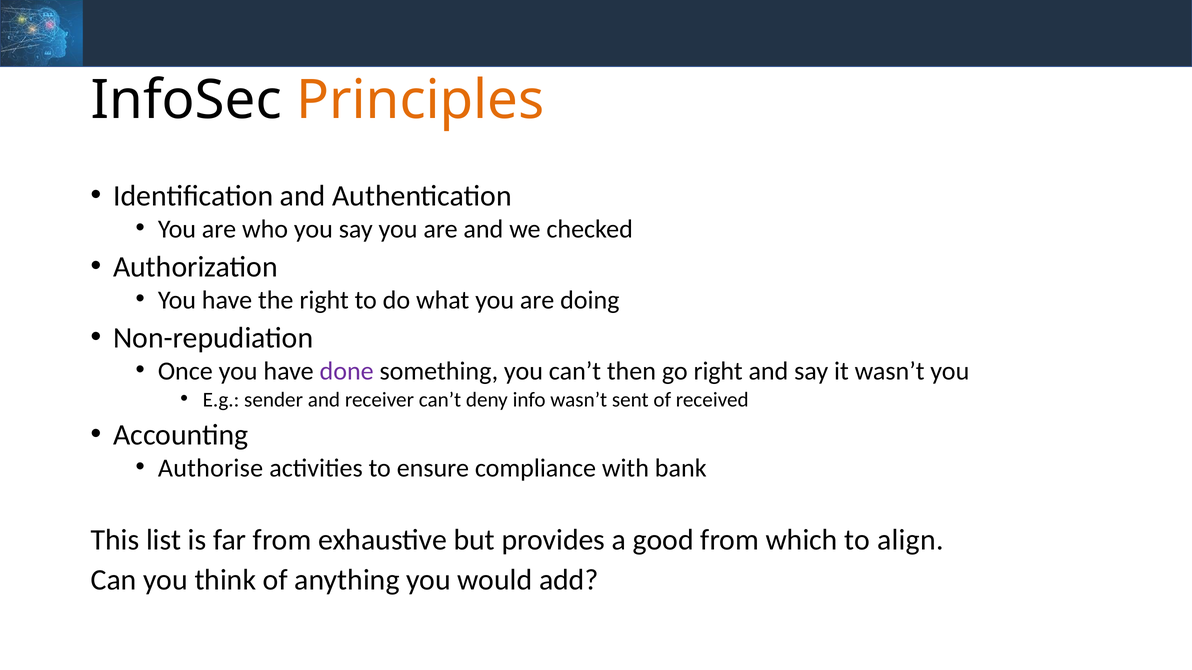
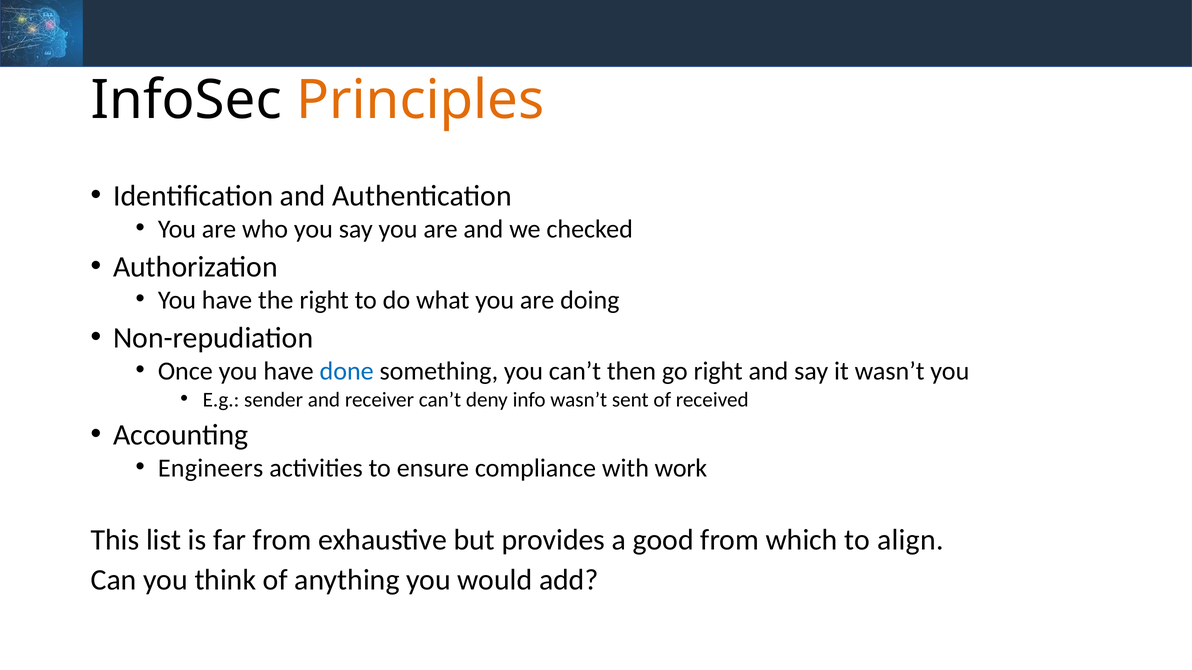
done colour: purple -> blue (347, 371)
Authorise: Authorise -> Engineers (211, 468)
bank: bank -> work (681, 468)
